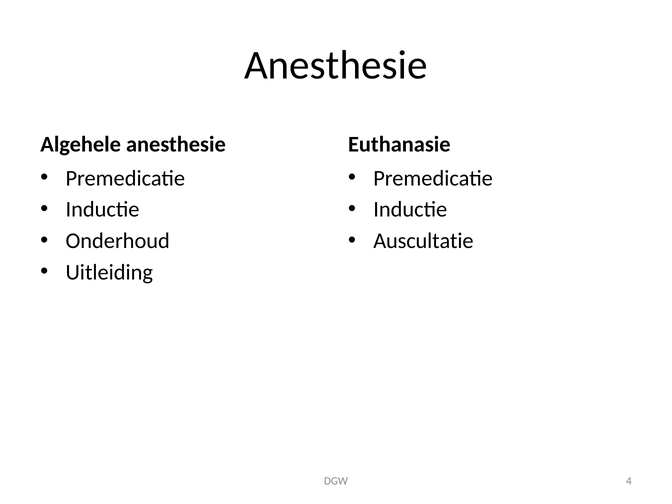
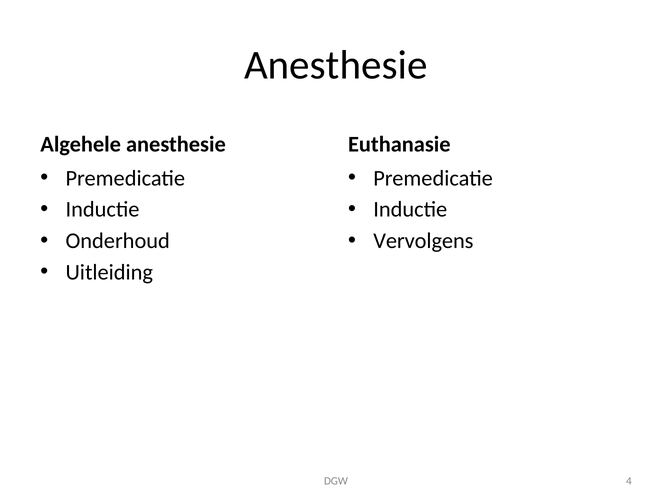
Auscultatie: Auscultatie -> Vervolgens (423, 241)
